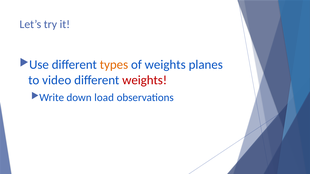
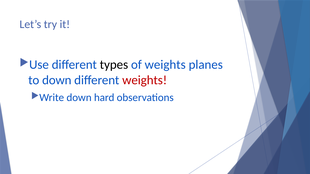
types colour: orange -> black (114, 65)
to video: video -> down (57, 80)
load: load -> hard (104, 98)
